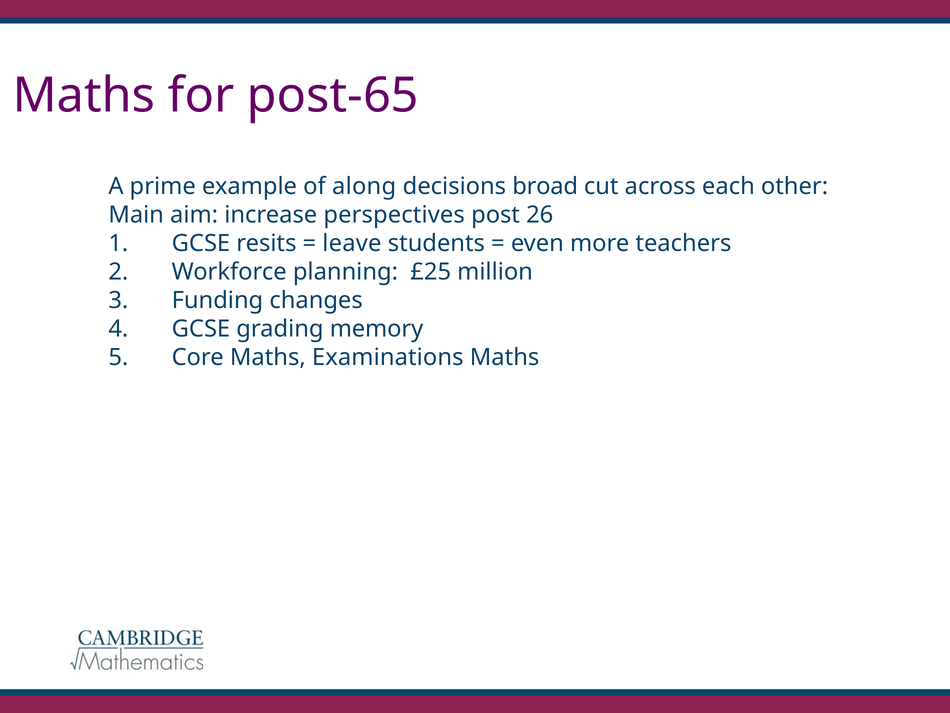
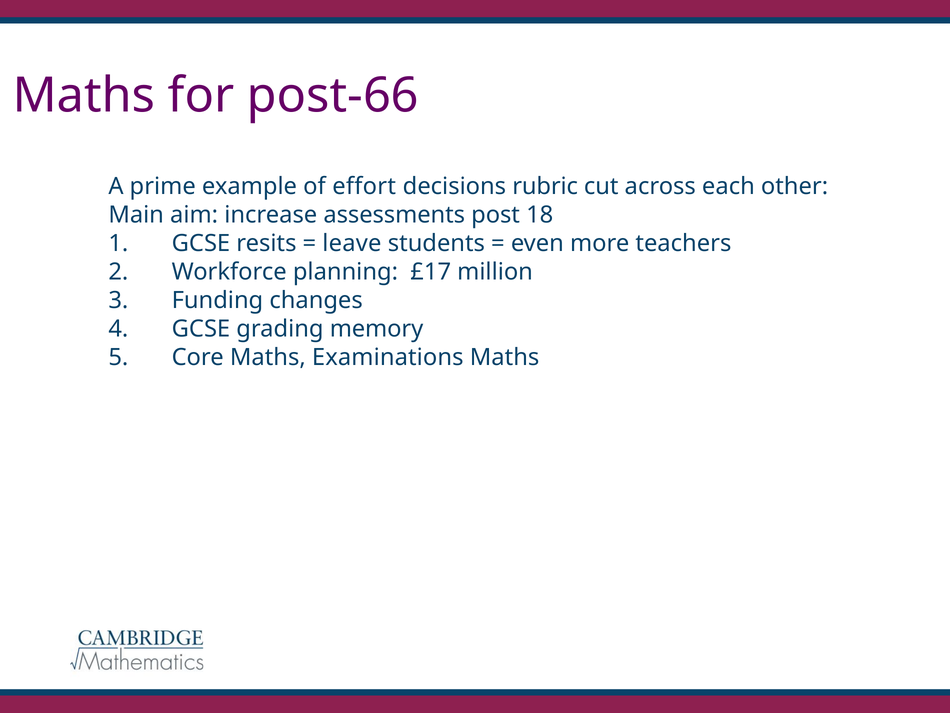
post-65: post-65 -> post-66 (333, 95)
along: along -> effort (364, 186)
broad: broad -> rubric (545, 186)
perspectives: perspectives -> assessments (394, 215)
26: 26 -> 18 (540, 215)
£25: £25 -> £17 (431, 272)
